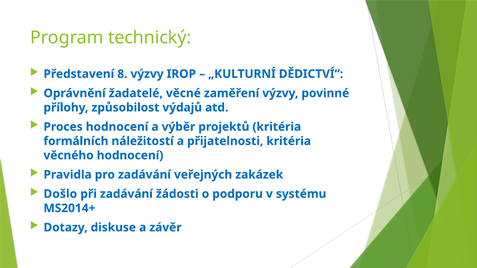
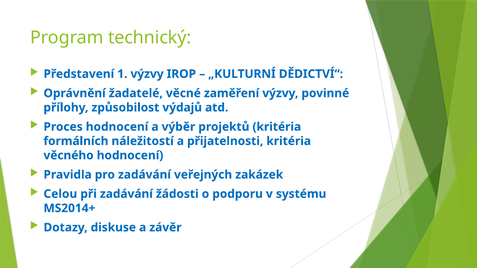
8: 8 -> 1 (122, 74)
Došlo: Došlo -> Celou (60, 194)
